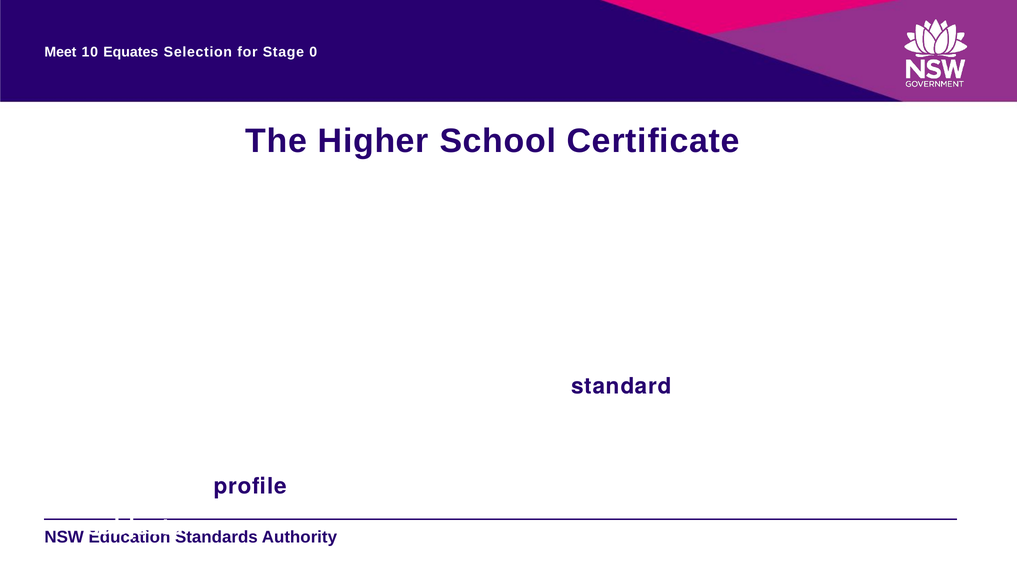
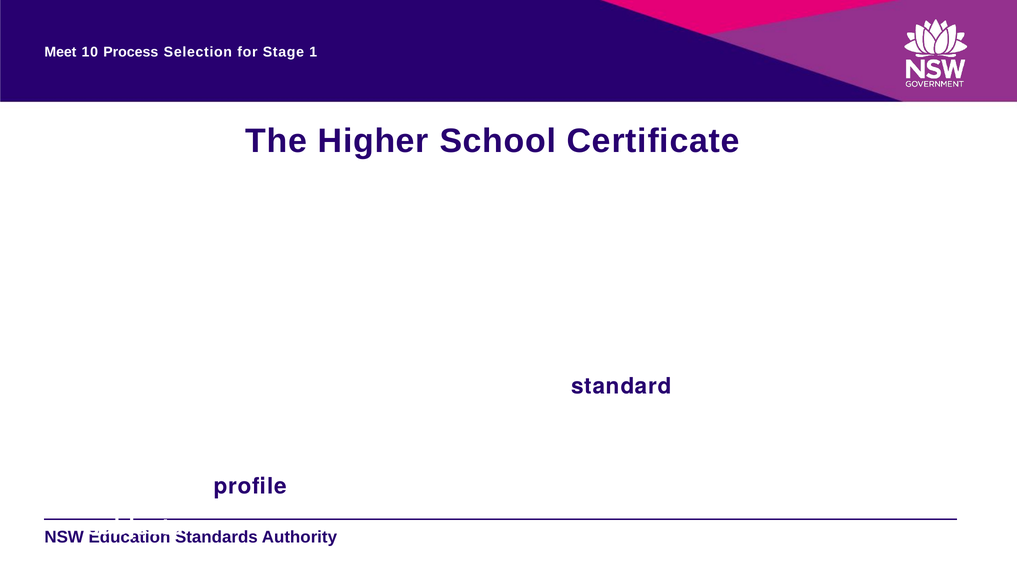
Equates: Equates -> Process (131, 52)
0: 0 -> 1 (313, 52)
